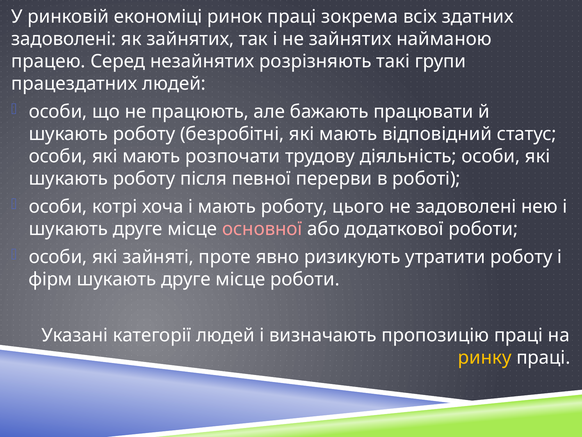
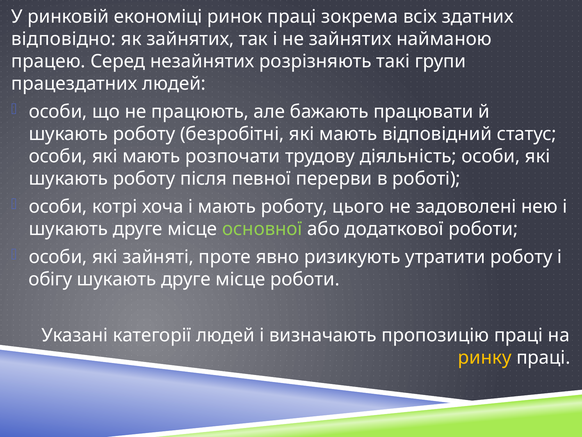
задоволені: задоволені -> відповідно (64, 39)
основної colour: pink -> light green (262, 229)
фірм: фірм -> обігу (50, 279)
